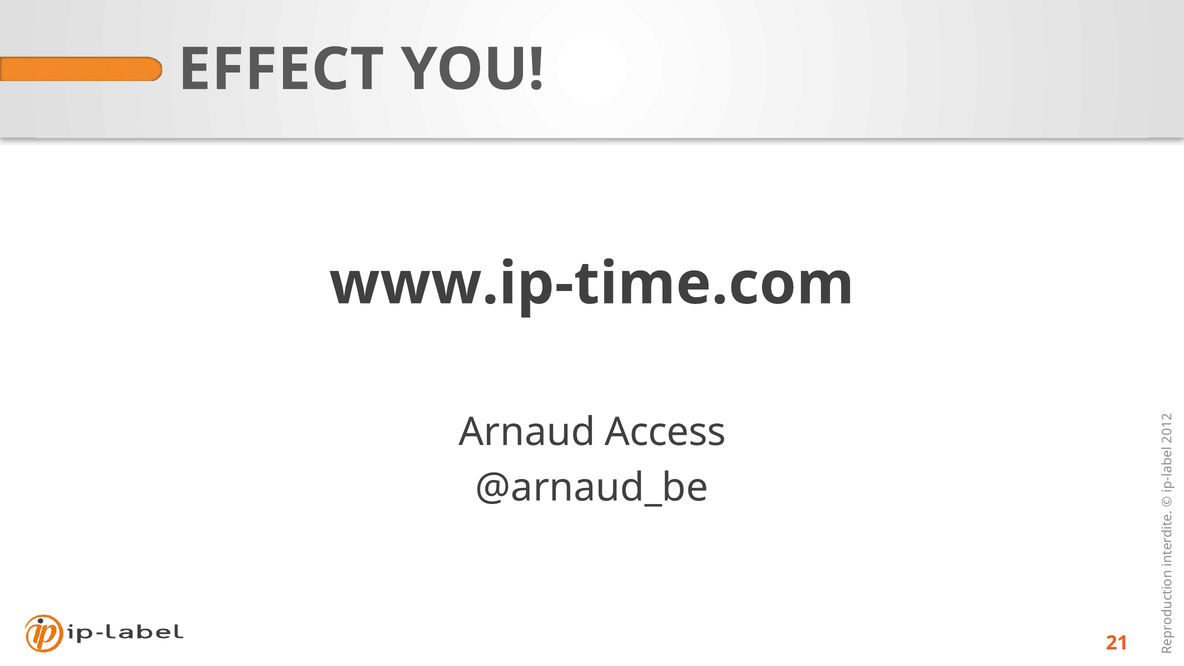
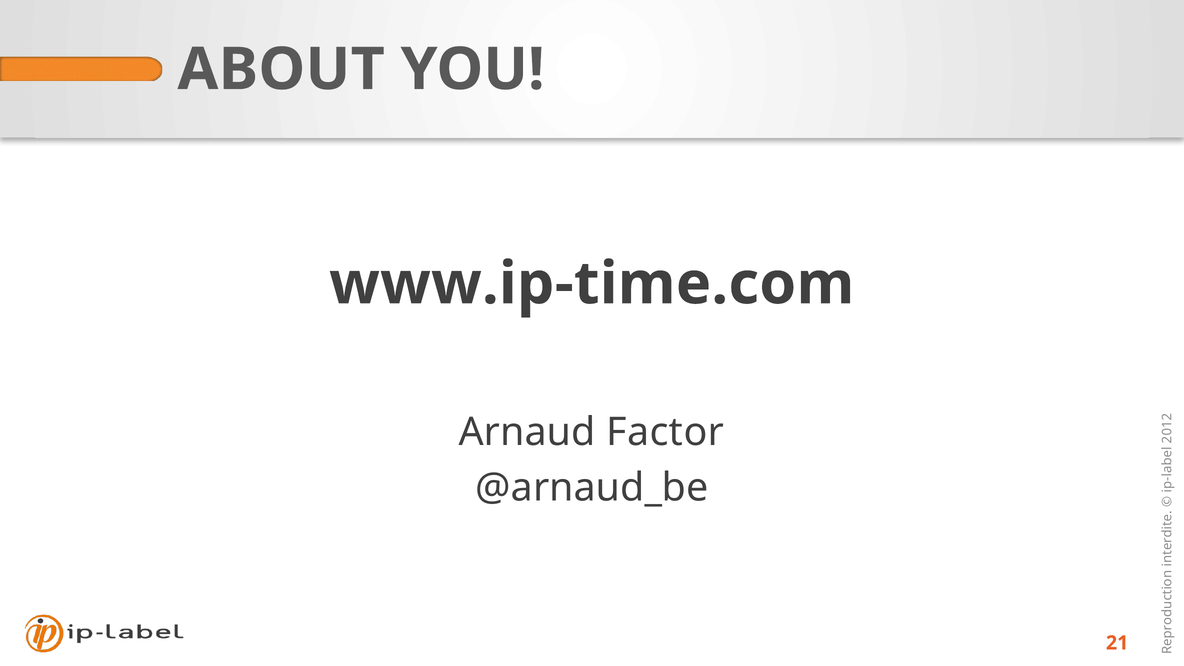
EFFECT: EFFECT -> ABOUT (281, 70)
Access: Access -> Factor (665, 432)
